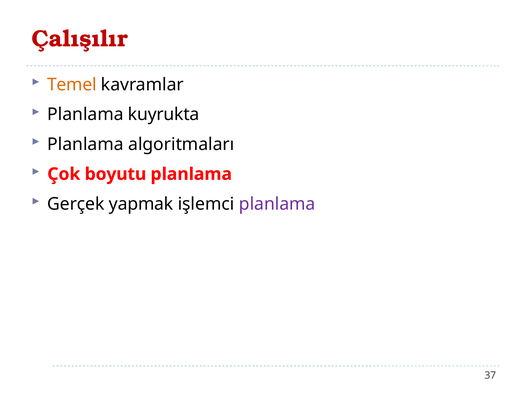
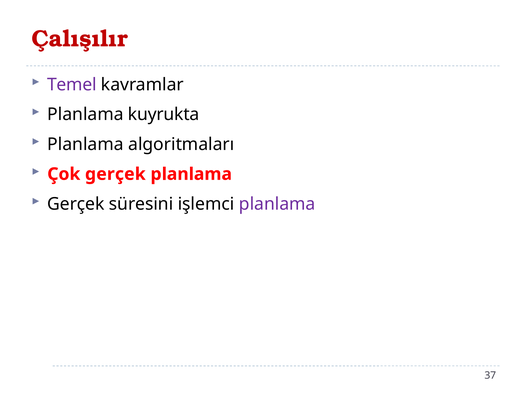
Temel colour: orange -> purple (72, 84)
Çok boyutu: boyutu -> gerçek (115, 174)
yapmak: yapmak -> süresini (141, 204)
